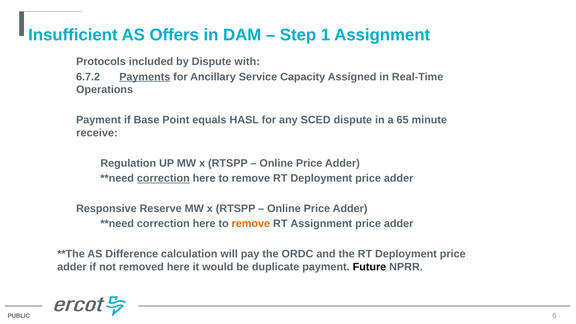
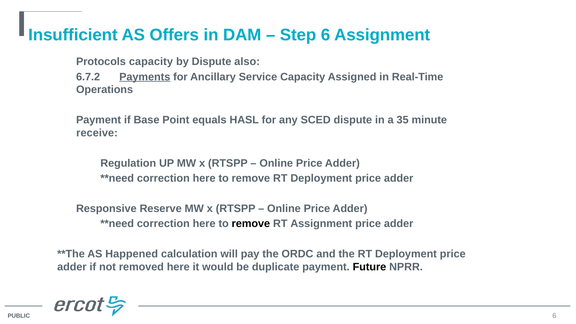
Step 1: 1 -> 6 (326, 35)
Protocols included: included -> capacity (151, 62)
with: with -> also (247, 62)
65: 65 -> 35 (403, 120)
correction underline: present -> none (163, 178)
remove colour: orange -> black (251, 224)
Difference: Difference -> Happened (132, 254)
